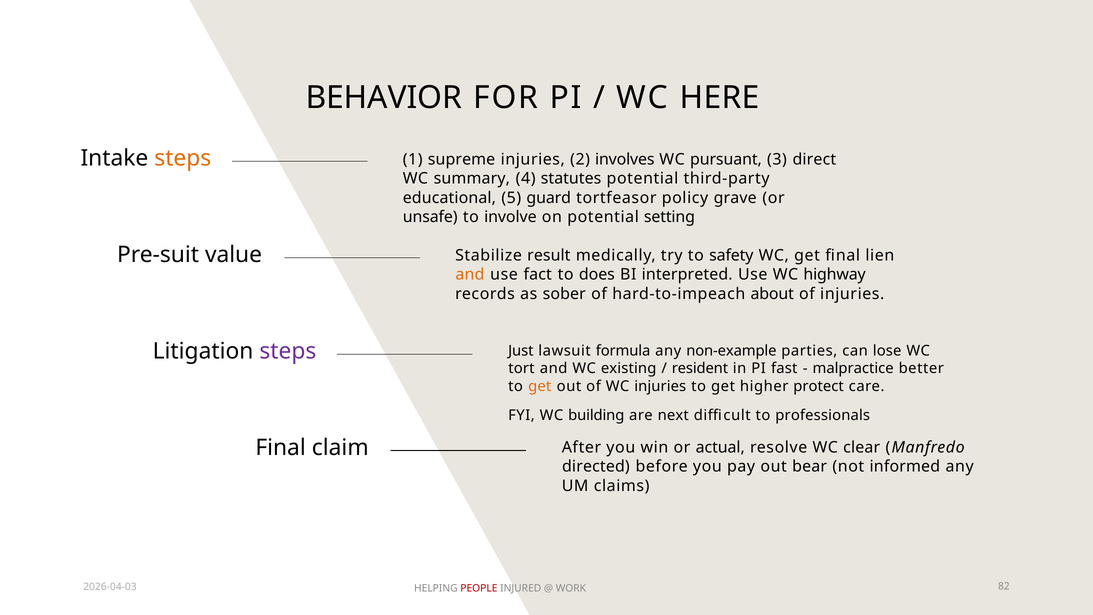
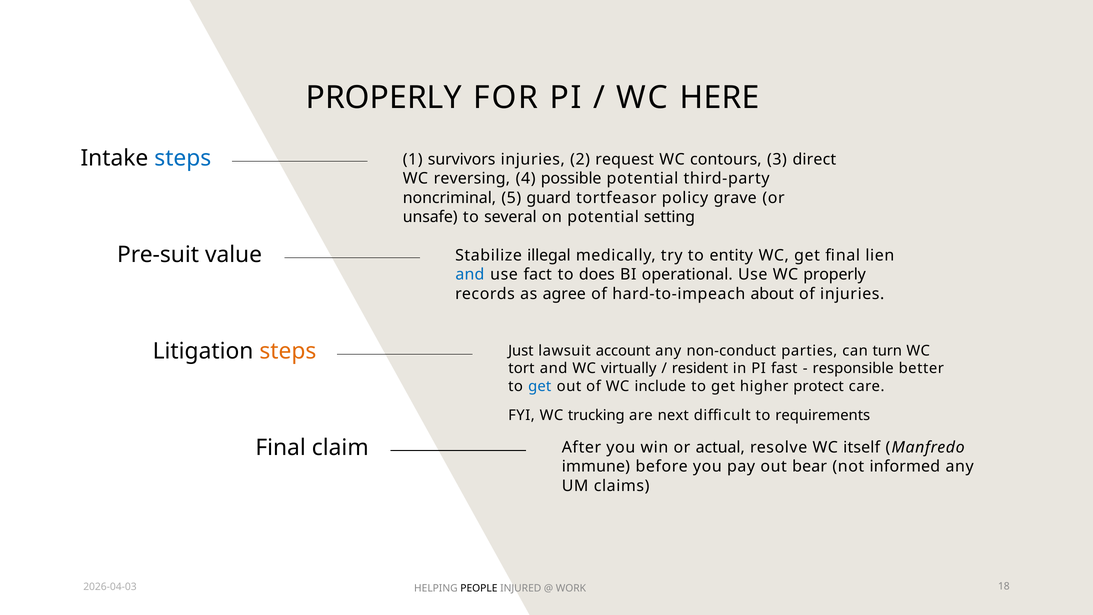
BEHAVIOR: BEHAVIOR -> PROPERLY (384, 98)
steps colour: orange -> blue (183, 158)
supreme: supreme -> survivors (462, 159)
involves: involves -> request (625, 159)
pursuant: pursuant -> contours (726, 159)
summary: summary -> reversing (472, 179)
statutes: statutes -> possible (571, 179)
educational: educational -> noncriminal (449, 198)
involve: involve -> several (510, 217)
result: result -> illegal (549, 255)
safety: safety -> entity (731, 255)
and colour: orange -> blue (470, 274)
interpreted: interpreted -> operational (687, 274)
WC highway: highway -> properly (835, 274)
sober: sober -> agree (564, 294)
steps colour: purple -> orange (288, 351)
formula: formula -> account (623, 351)
non-example: non-example -> non-conduct (731, 351)
lose: lose -> turn (887, 351)
existing: existing -> virtually (629, 368)
malpractice: malpractice -> responsible (853, 368)
get colour: orange -> blue (540, 386)
WC injuries: injuries -> include (660, 386)
building: building -> trucking (596, 415)
professionals: professionals -> requirements (823, 415)
clear: clear -> itself (862, 447)
directed: directed -> immune (596, 466)
PEOPLE colour: red -> black (479, 588)
82: 82 -> 18 (1004, 586)
